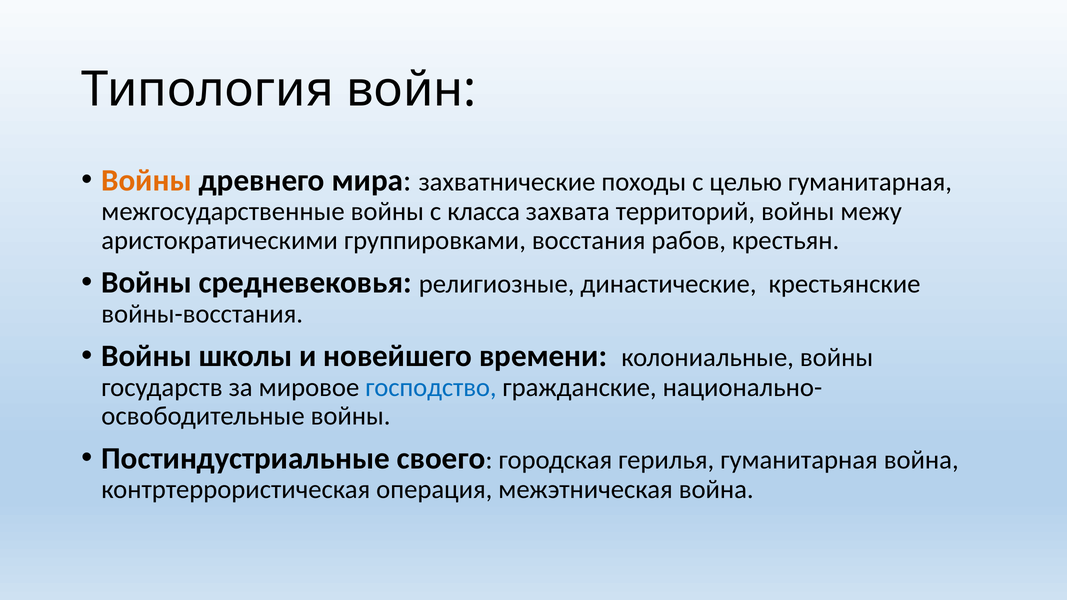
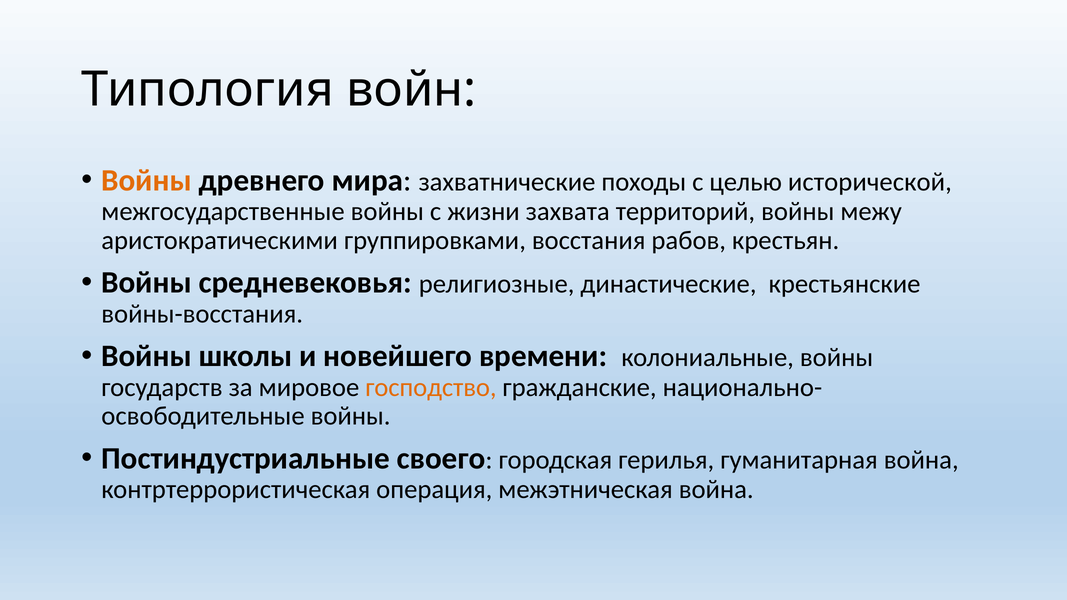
целью гуманитарная: гуманитарная -> исторической (870, 182)
класса: класса -> жизни (484, 212)
господство colour: blue -> orange (431, 388)
